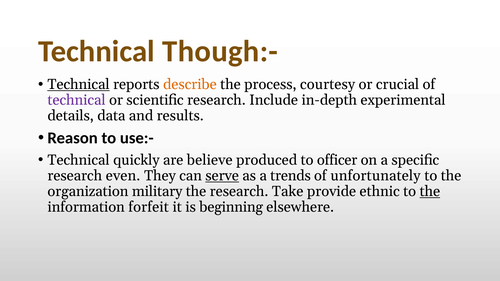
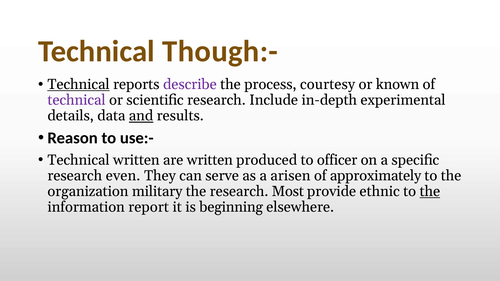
describe colour: orange -> purple (190, 85)
crucial: crucial -> known (398, 85)
and underline: none -> present (141, 116)
Technical quickly: quickly -> written (136, 160)
are believe: believe -> written (210, 160)
serve underline: present -> none (222, 176)
trends: trends -> arisen (290, 176)
unfortunately: unfortunately -> approximately (376, 176)
Take: Take -> Most (288, 192)
forfeit: forfeit -> report (149, 207)
